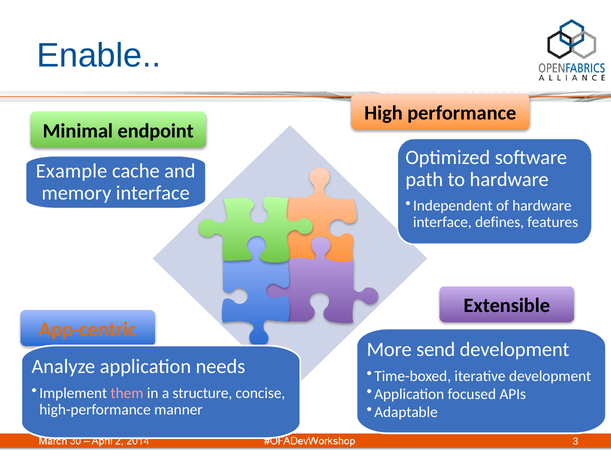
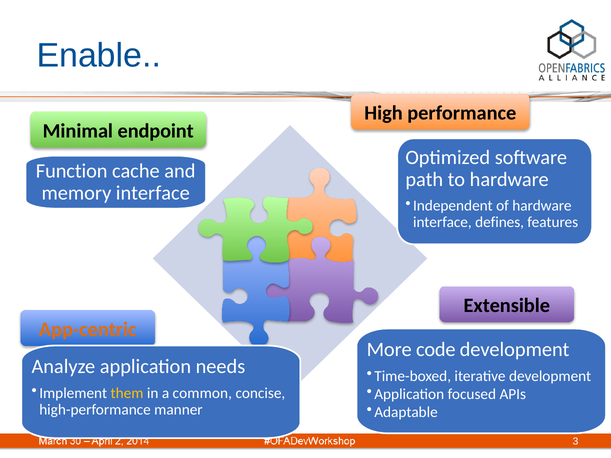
Example: Example -> Function (72, 171)
send: send -> code (436, 350)
them colour: pink -> yellow (127, 393)
structure: structure -> common (202, 393)
